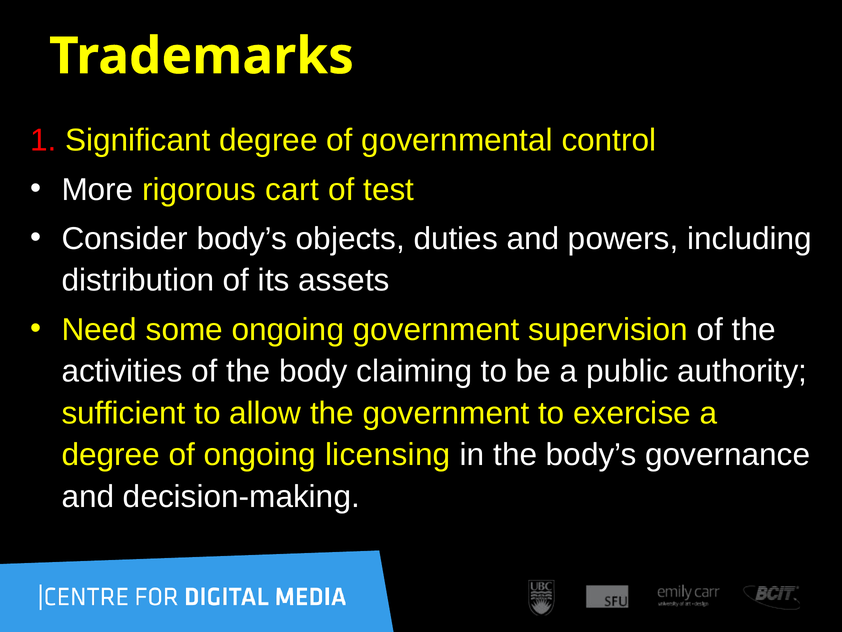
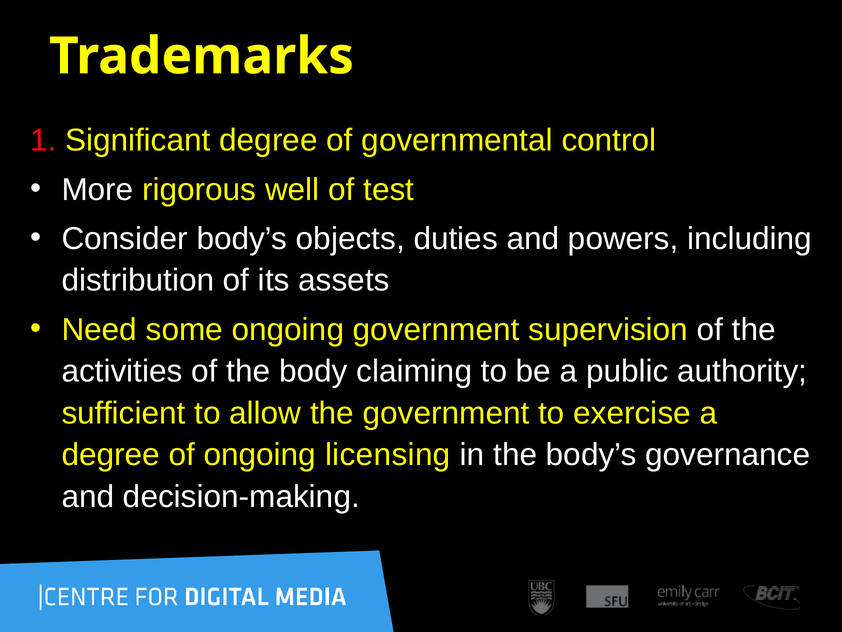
cart: cart -> well (292, 189)
